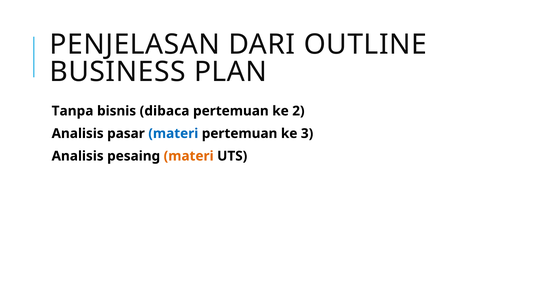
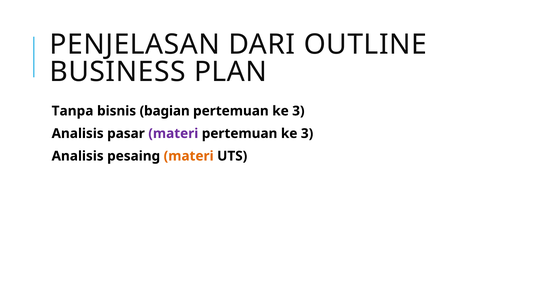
dibaca: dibaca -> bagian (165, 111)
2: 2 -> 3 (298, 111)
materi colour: blue -> purple (173, 133)
